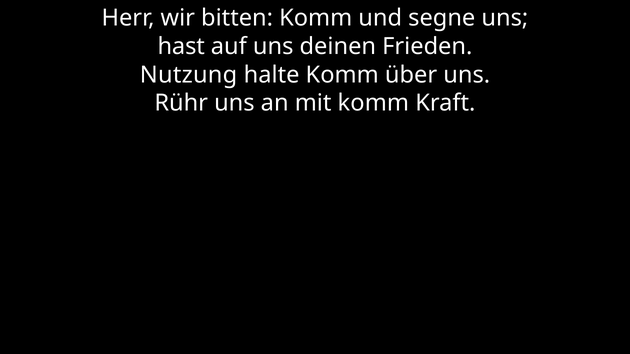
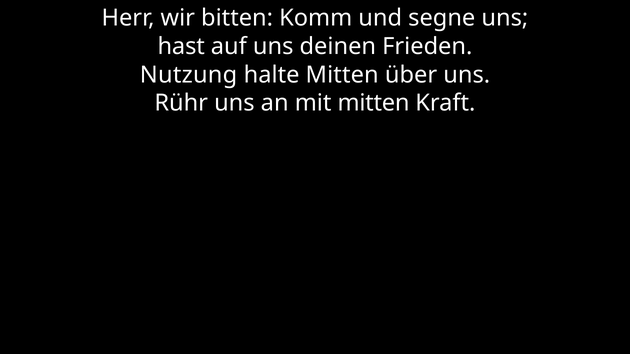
halte Komm: Komm -> Mitten (342, 75)
mit komm: komm -> mitten (374, 103)
